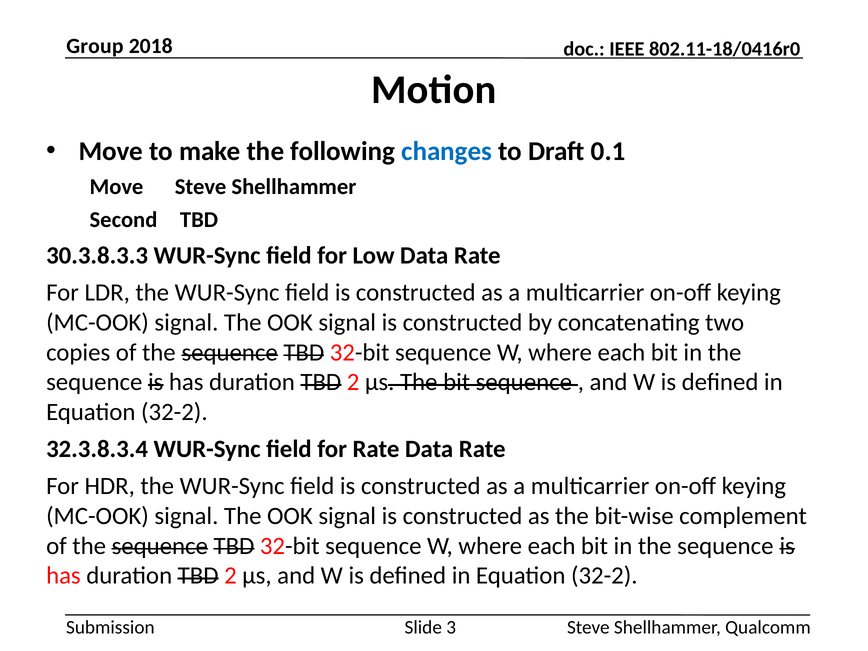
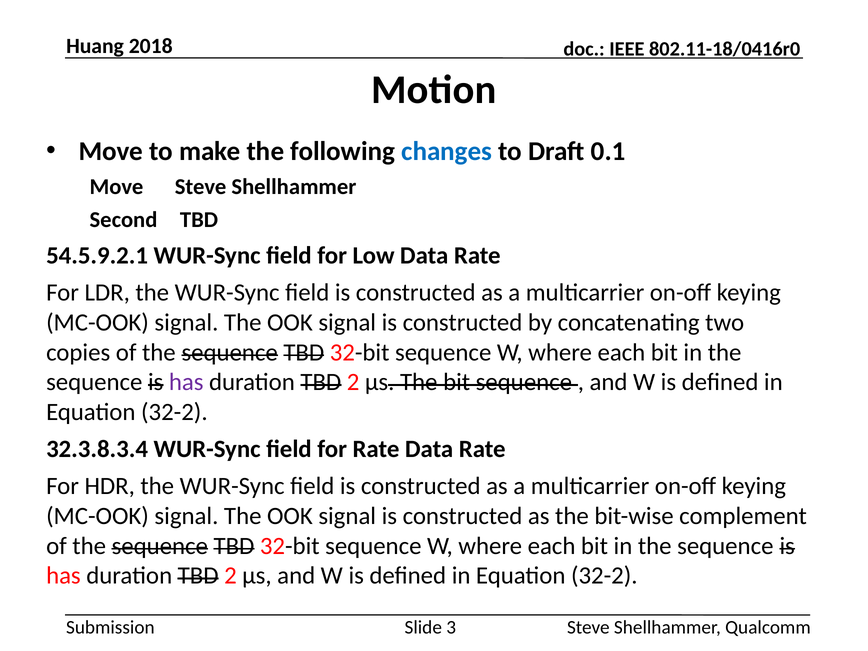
Group: Group -> Huang (95, 46)
30.3.8.3.3: 30.3.8.3.3 -> 54.5.9.2.1 (97, 256)
has colour: black -> purple (186, 382)
